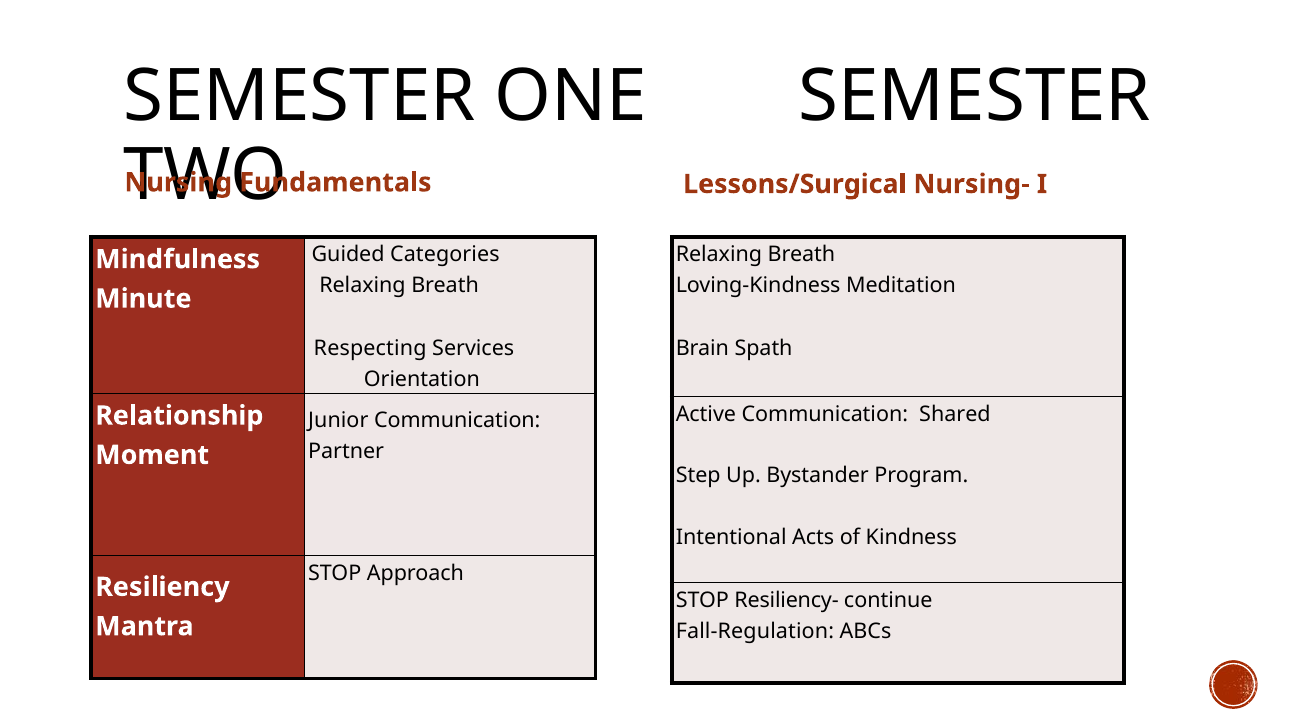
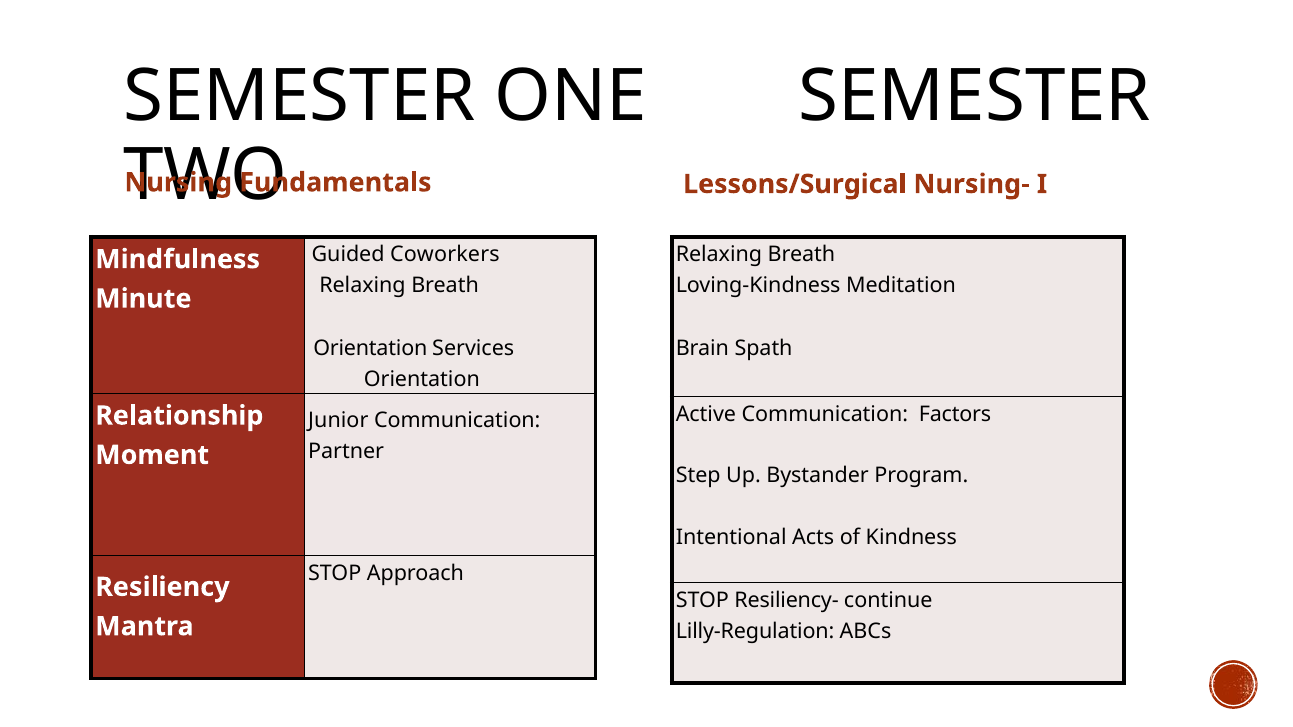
Categories: Categories -> Coworkers (445, 255)
Respecting: Respecting -> Orientation (370, 349)
Shared: Shared -> Factors (955, 415)
Fall-Regulation: Fall-Regulation -> Lilly-Regulation (755, 632)
